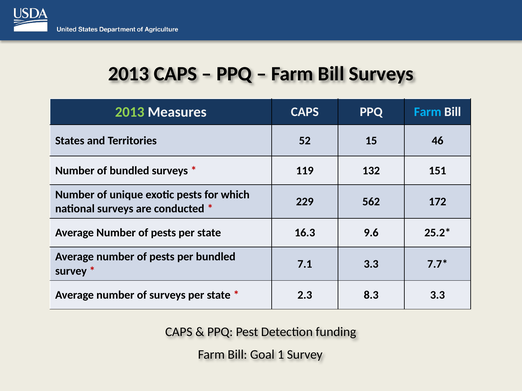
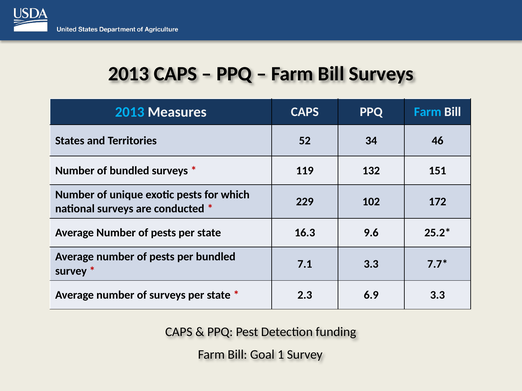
2013 colour: light green -> light blue (130, 112)
15: 15 -> 34 (371, 141)
562: 562 -> 102 (371, 202)
8.3: 8.3 -> 6.9 (371, 295)
